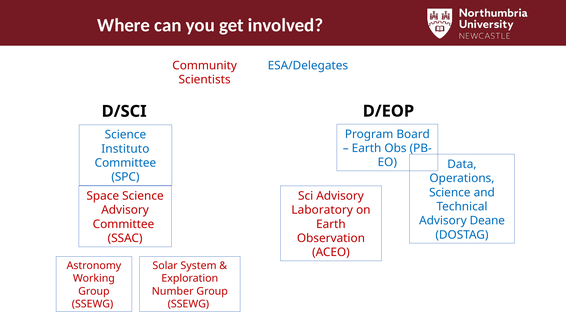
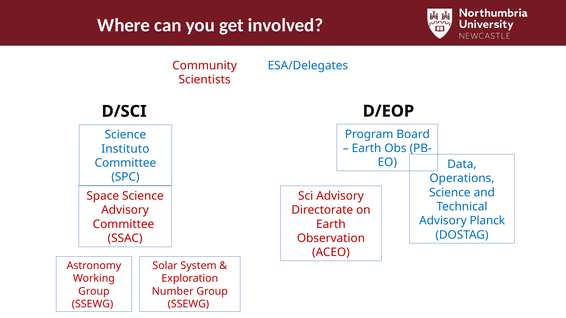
Laboratory: Laboratory -> Directorate (322, 210)
Deane: Deane -> Planck (487, 221)
